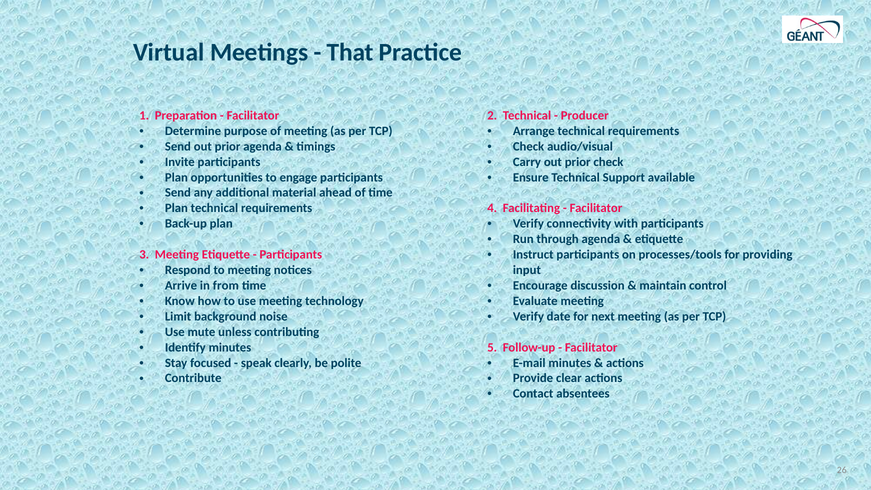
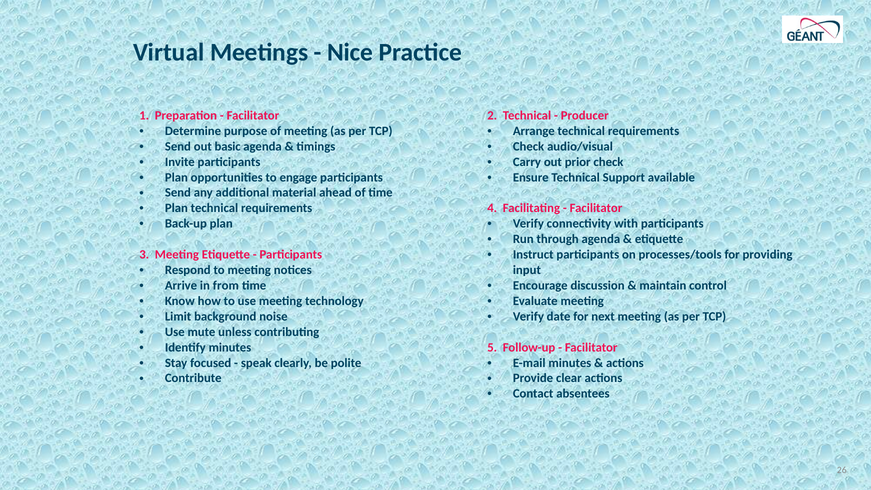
That: That -> Nice (350, 53)
Send out prior: prior -> basic (228, 146)
